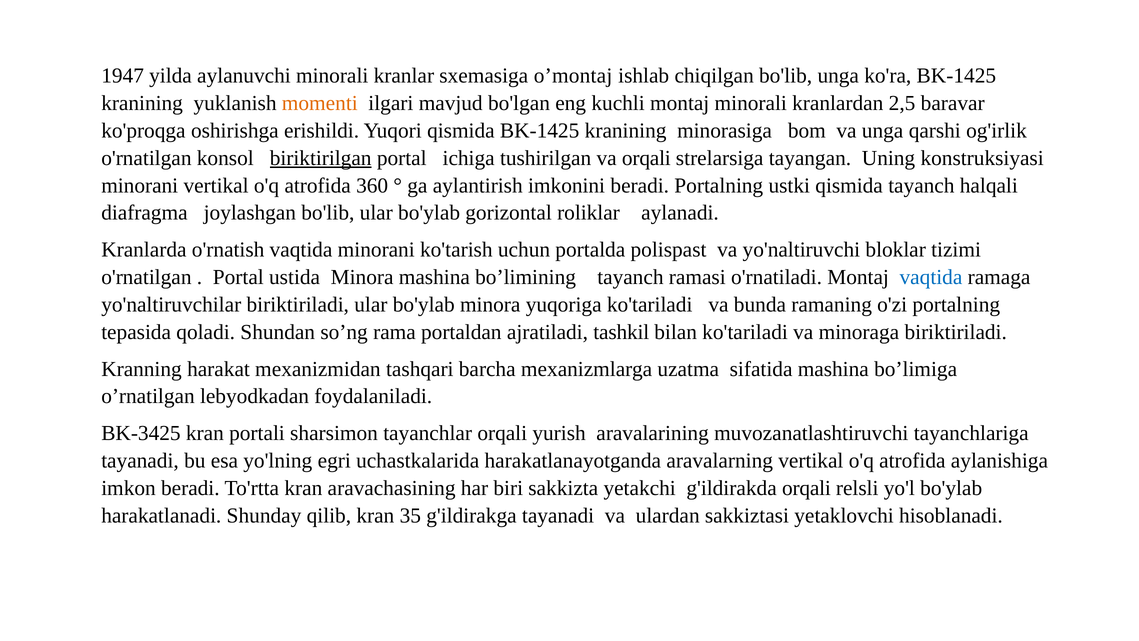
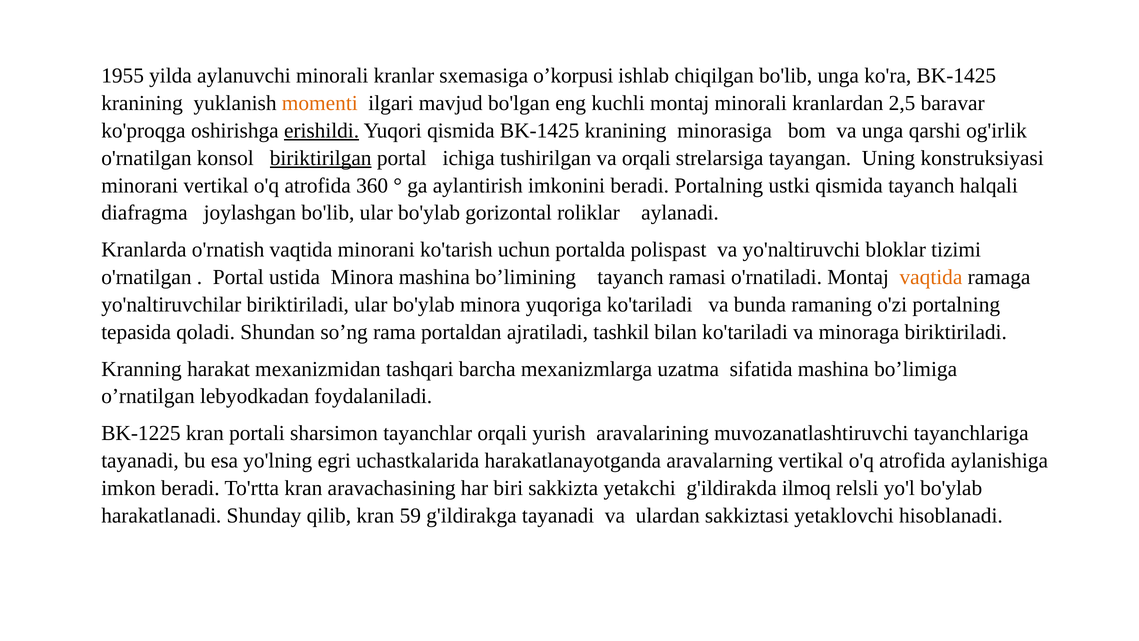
1947: 1947 -> 1955 (123, 76)
o’montaj: o’montaj -> o’korpusi (573, 76)
erishildi underline: none -> present (322, 131)
vaqtida colour: blue -> orange (931, 277)
BK-3425: BK-3425 -> BK-1225 (141, 433)
g'ildirakda orqali: orqali -> ilmoq (806, 488)
35: 35 -> 59 (410, 515)
